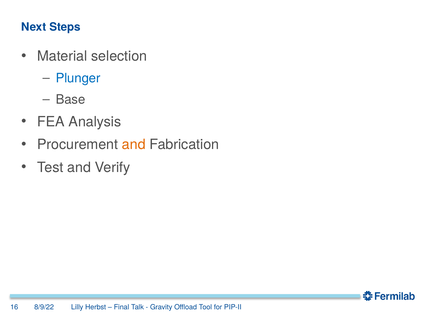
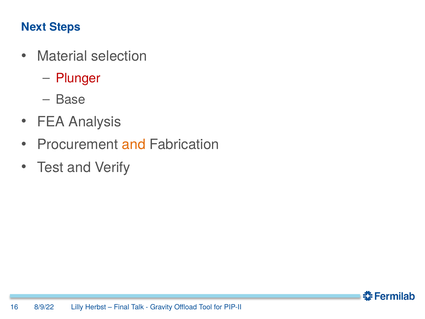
Plunger colour: blue -> red (78, 78)
